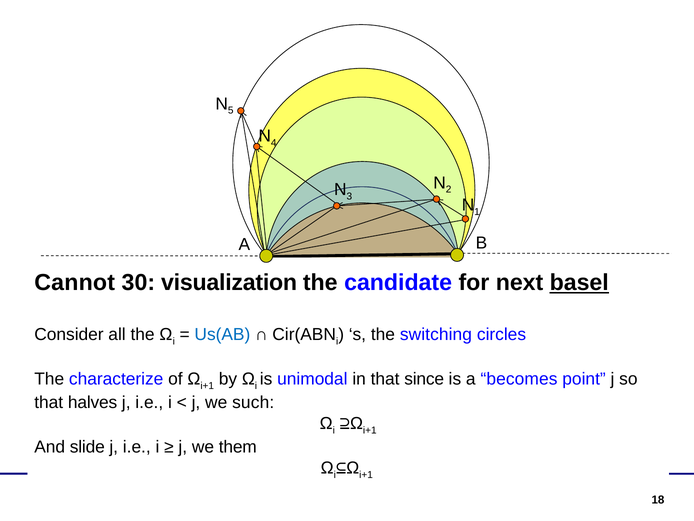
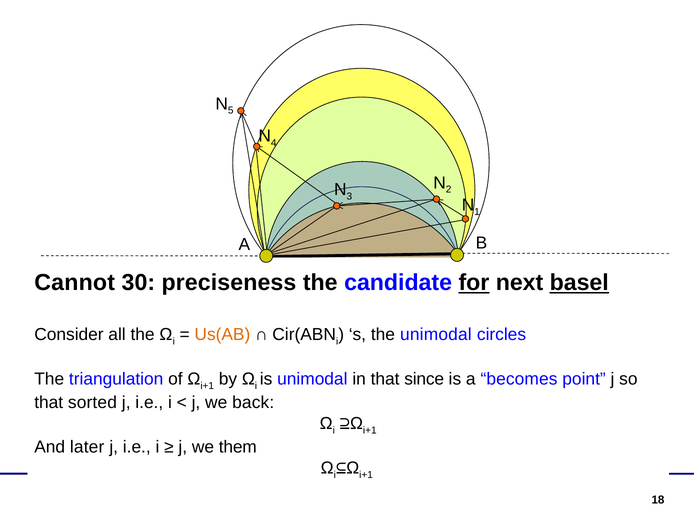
visualization: visualization -> preciseness (229, 283)
for underline: none -> present (474, 283)
Us(AB colour: blue -> orange (222, 334)
the switching: switching -> unimodal (436, 334)
characterize: characterize -> triangulation (116, 379)
halves: halves -> sorted (92, 402)
such: such -> back (253, 402)
slide: slide -> later (87, 447)
